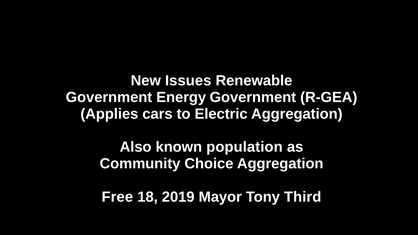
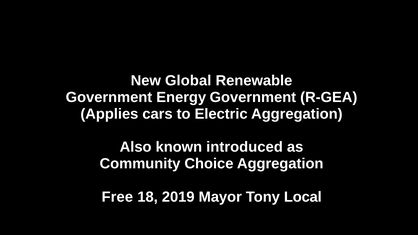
Issues: Issues -> Global (188, 81)
population: population -> introduced (245, 147)
Third: Third -> Local (303, 197)
